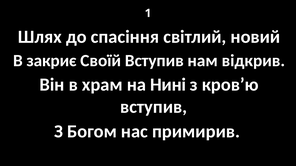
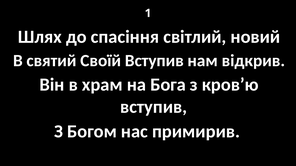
закриє: закриє -> святий (52, 61)
Нині: Нині -> Бога (168, 85)
